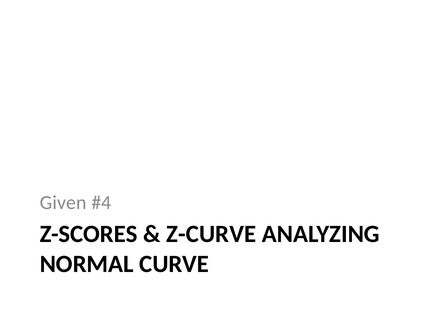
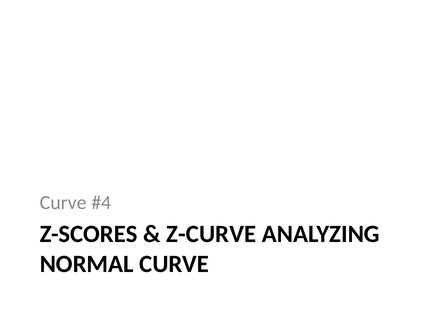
Given: Given -> Curve (63, 202)
